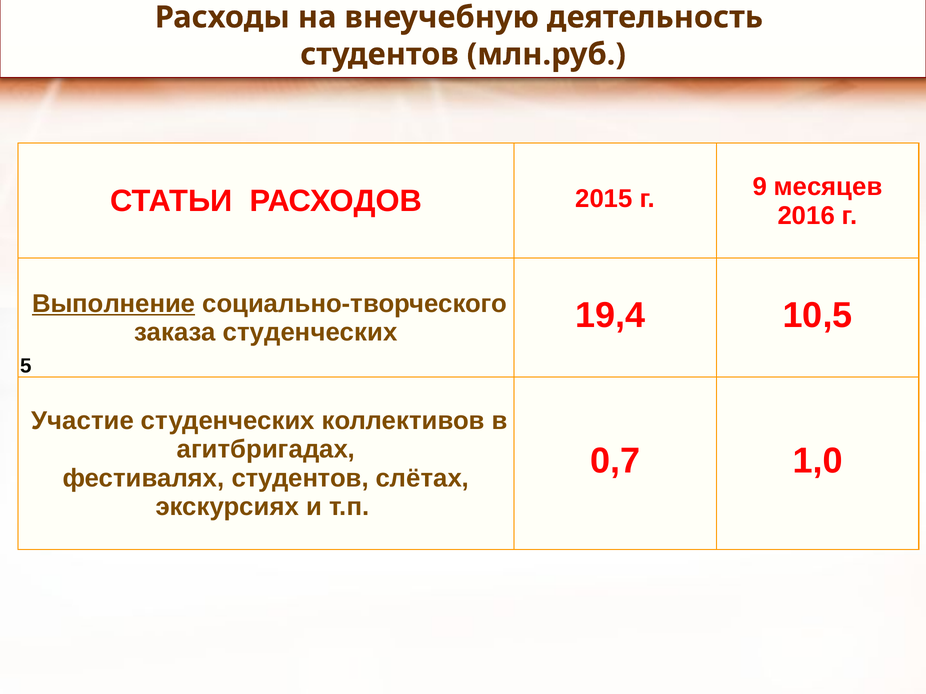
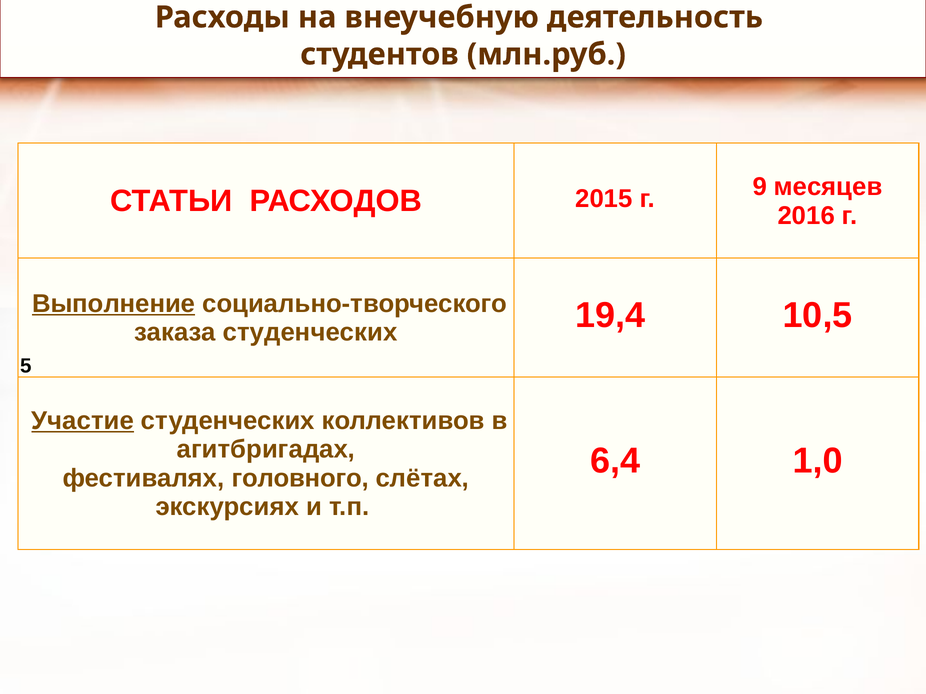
Участие underline: none -> present (83, 421)
0,7: 0,7 -> 6,4 (615, 461)
фестивалях студентов: студентов -> головного (300, 478)
